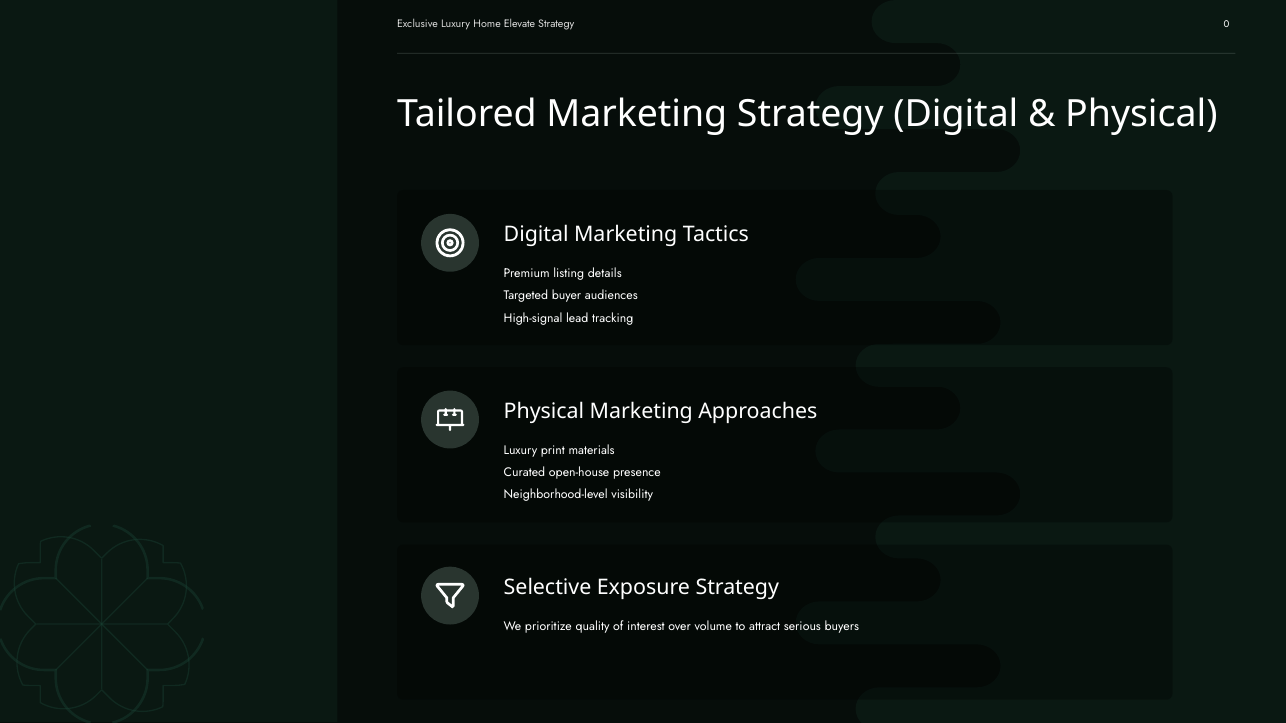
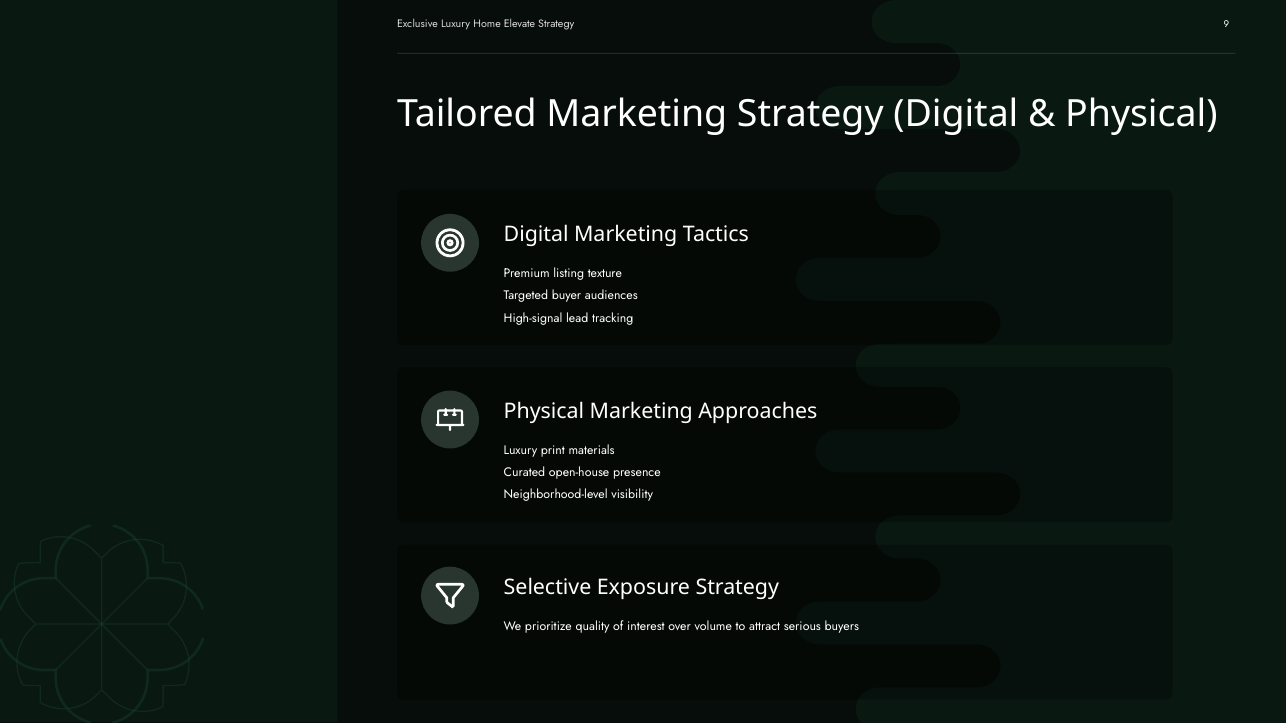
0: 0 -> 9 (1226, 24)
details: details -> texture (605, 274)
